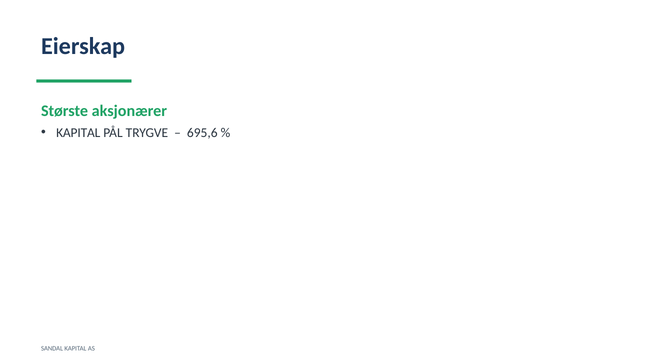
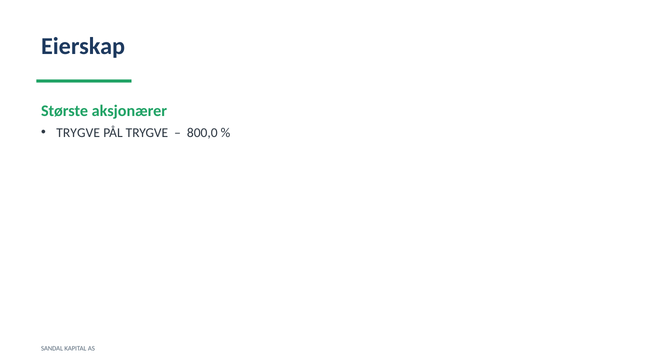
KAPITAL: KAPITAL -> TRYGVE (78, 133)
695,6: 695,6 -> 800,0 (202, 133)
